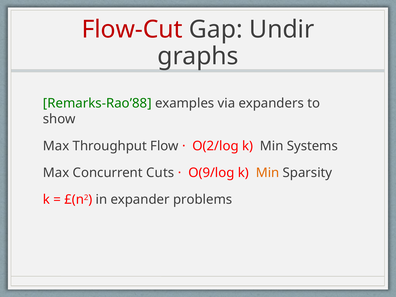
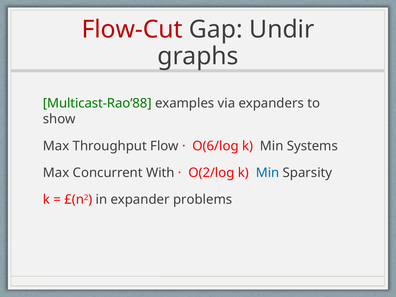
Remarks-Rao’88: Remarks-Rao’88 -> Multicast-Rao’88 (97, 103)
O(2/log: O(2/log -> O(6/log (216, 146)
Cuts: Cuts -> With (160, 173)
O(9/log: O(9/log -> O(2/log (211, 173)
Min colour: orange -> blue (268, 173)
